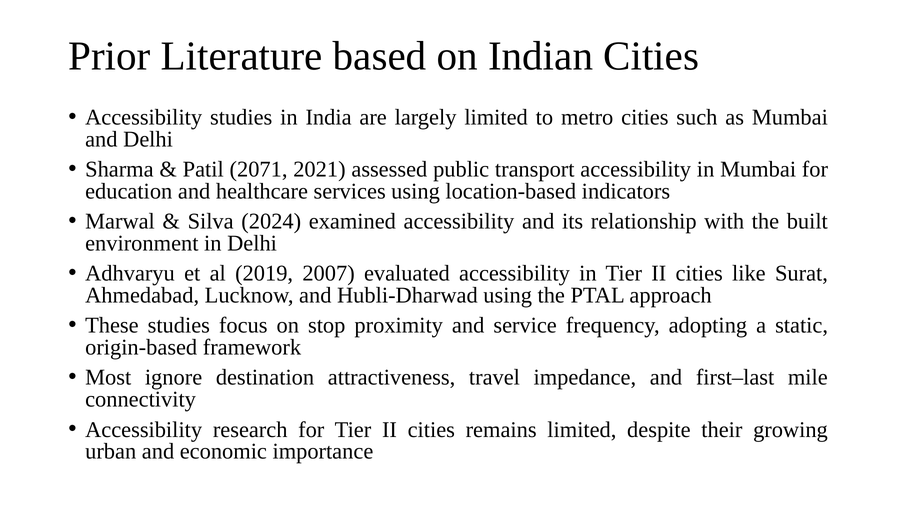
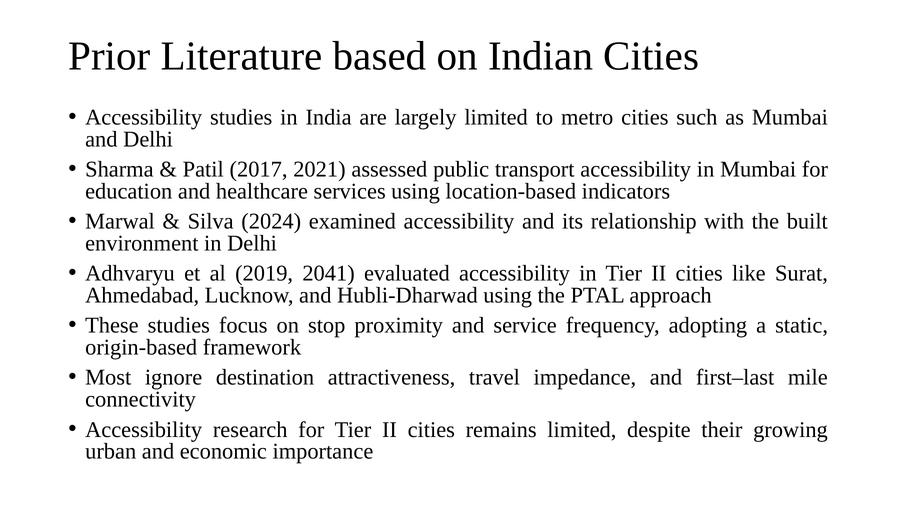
2071: 2071 -> 2017 (259, 169)
2007: 2007 -> 2041 (329, 273)
